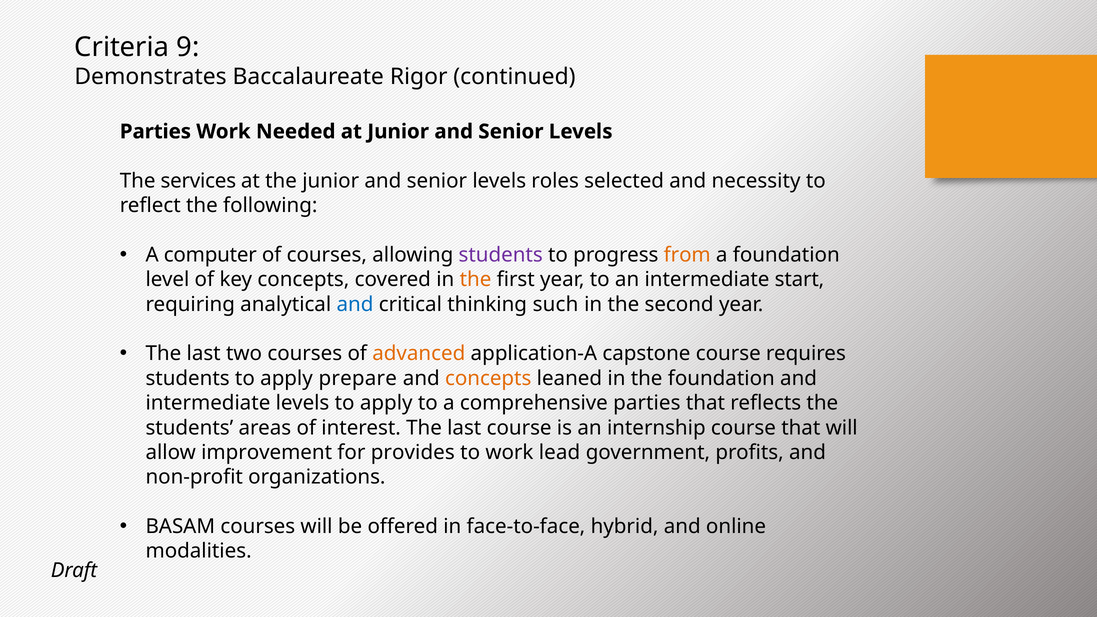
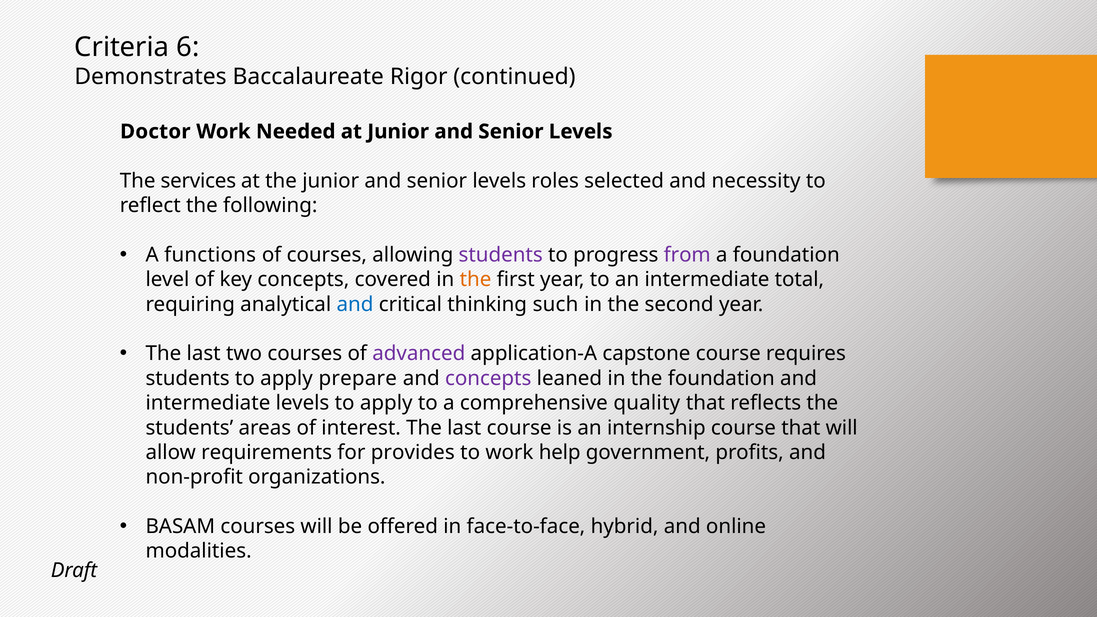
9: 9 -> 6 (188, 47)
Parties: Parties -> Doctor (155, 132)
computer: computer -> functions (210, 255)
from colour: orange -> purple (687, 255)
start: start -> total (799, 280)
advanced colour: orange -> purple (419, 354)
concepts colour: orange -> purple (488, 378)
comprehensive parties: parties -> quality (647, 403)
improvement: improvement -> requirements (267, 452)
lead: lead -> help (560, 452)
